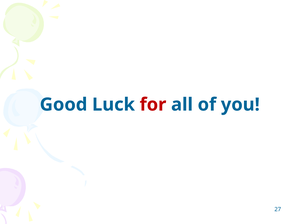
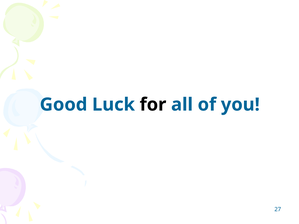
for colour: red -> black (153, 105)
